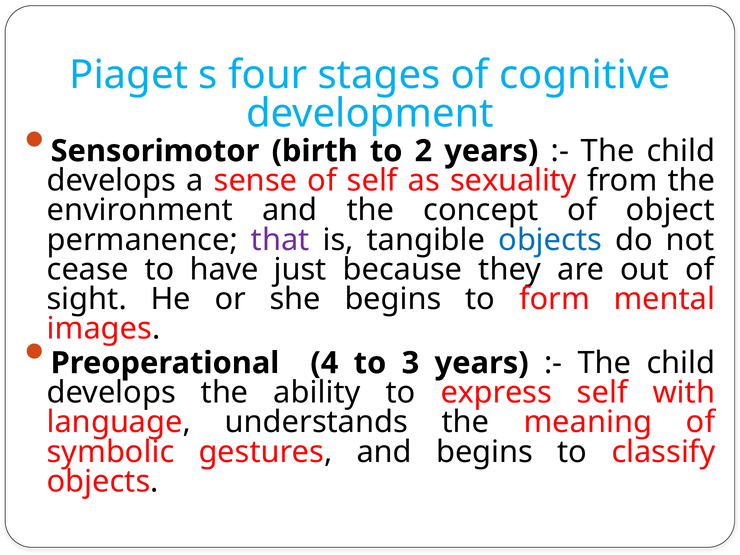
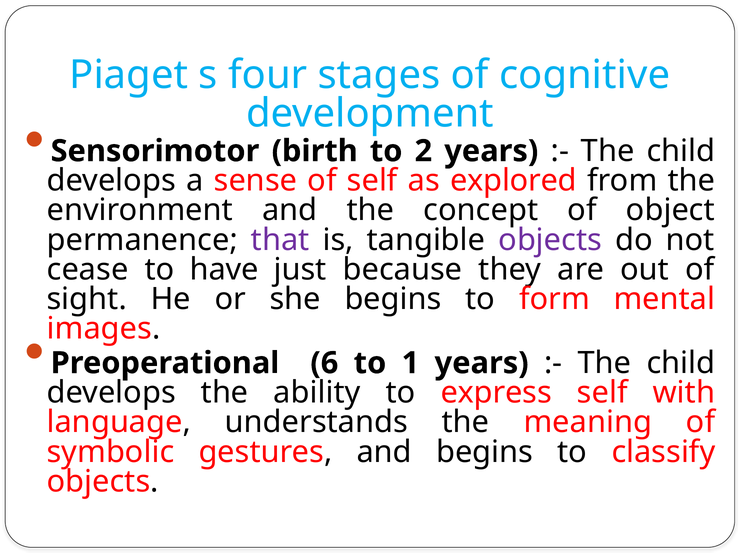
sexuality: sexuality -> explored (513, 181)
objects colour: blue -> purple (550, 240)
4: 4 -> 6 (324, 363)
3: 3 -> 1 (410, 363)
